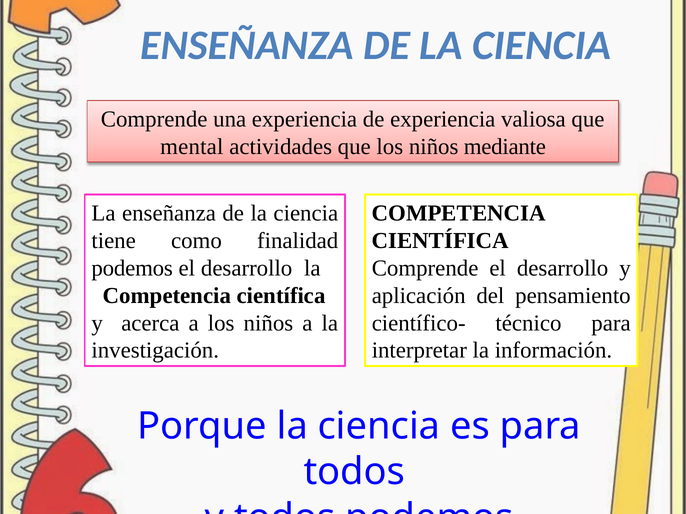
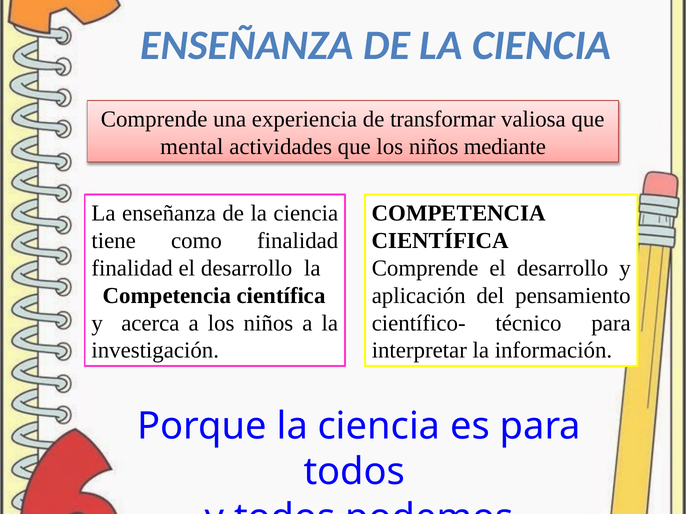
de experiencia: experiencia -> transformar (443, 119)
podemos: podemos -> finalidad (132, 268)
